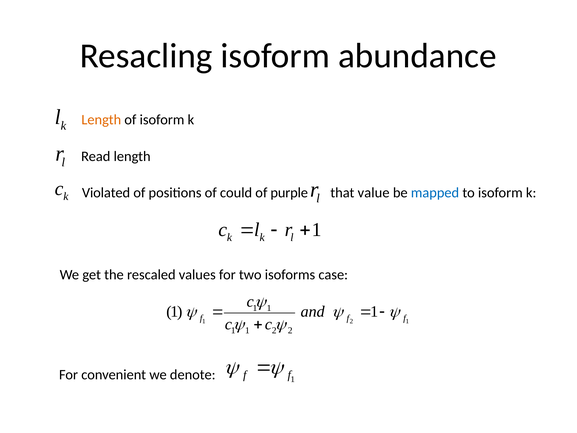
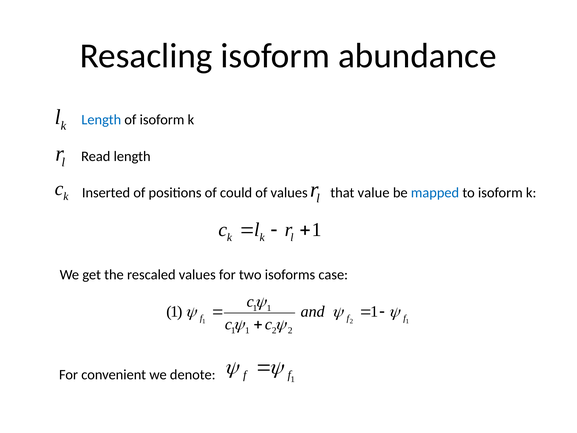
Length colour: orange -> blue (101, 120)
Violated: Violated -> Inserted (106, 193)
of purple: purple -> values (289, 193)
